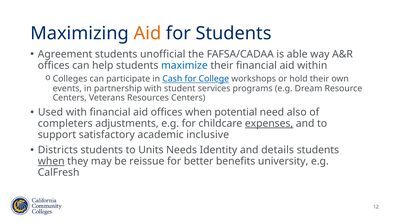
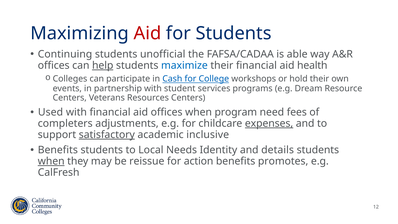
Aid colour: orange -> red (147, 33)
Agreement: Agreement -> Continuing (65, 54)
help underline: none -> present (103, 65)
within: within -> health (312, 65)
potential: potential -> program (236, 112)
also: also -> fees (297, 112)
satisfactory underline: none -> present (107, 135)
Districts: Districts -> Benefits (58, 150)
Units: Units -> Local (151, 150)
better: better -> action (199, 161)
university: university -> promotes (283, 161)
